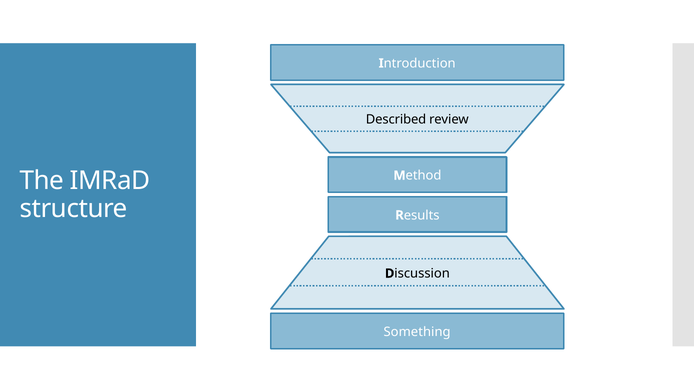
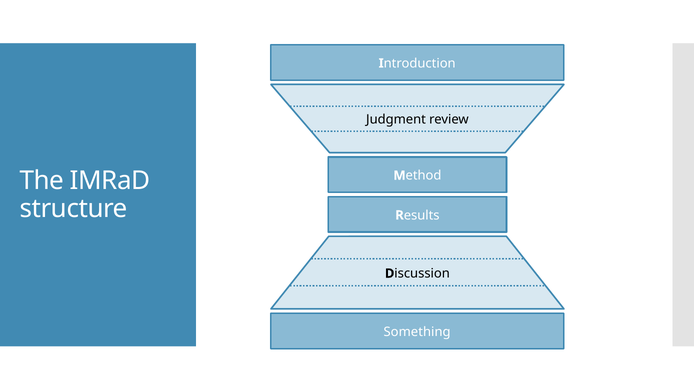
Described: Described -> Judgment (396, 120)
